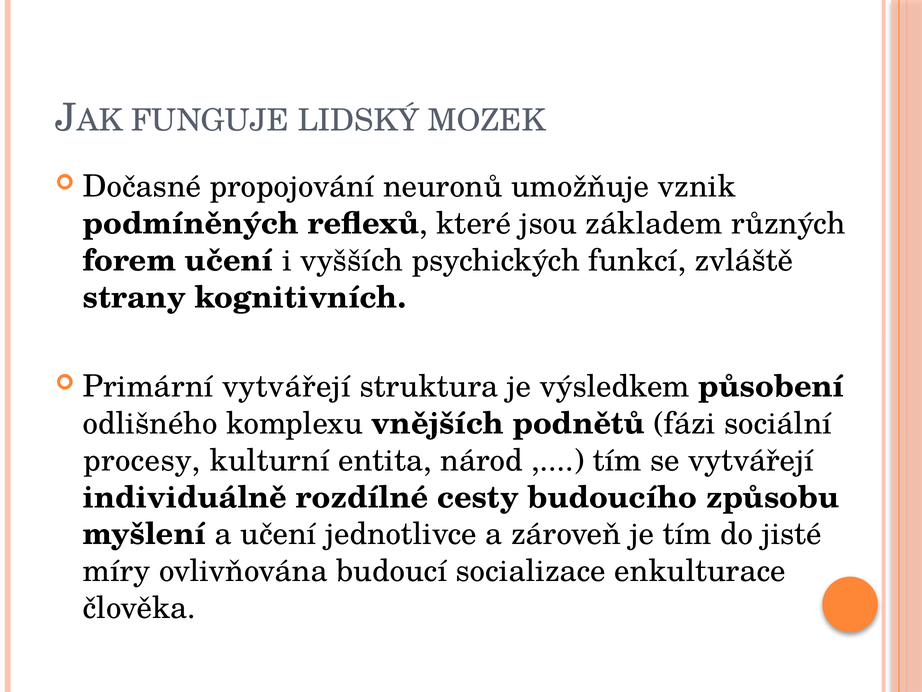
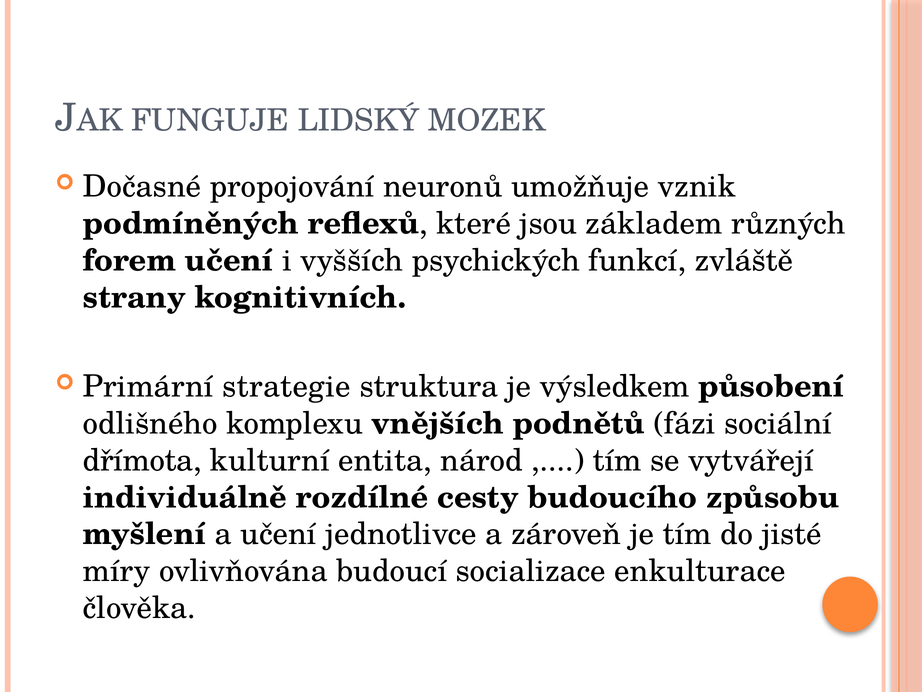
Primární vytvářejí: vytvářejí -> strategie (286, 386)
procesy: procesy -> dřímota (142, 460)
